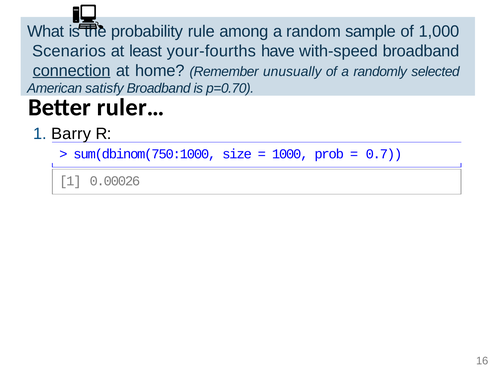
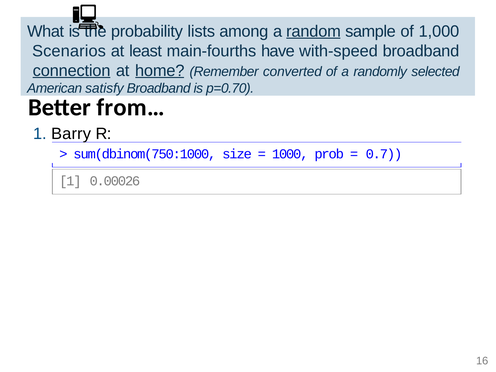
rule: rule -> lists (201, 31)
random underline: none -> present (314, 31)
your-fourths: your-fourths -> main-fourths (211, 51)
home underline: none -> present (160, 71)
unusually: unusually -> converted (292, 72)
ruler…: ruler… -> from… (131, 107)
